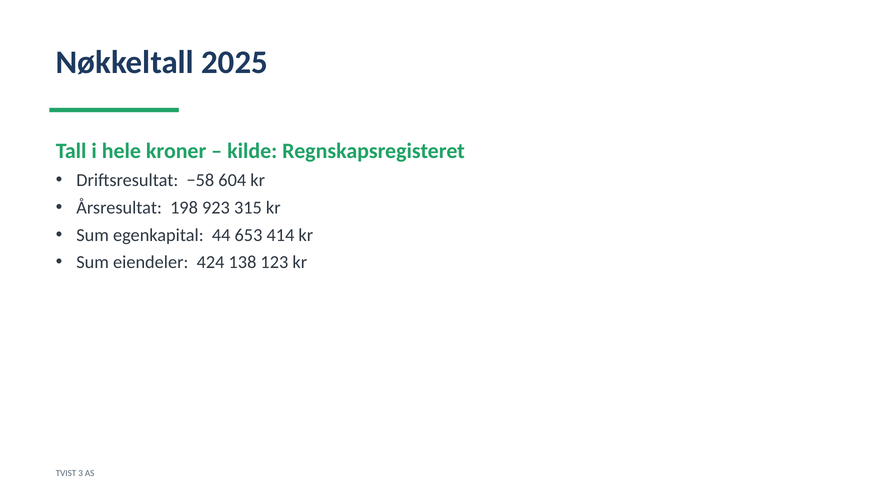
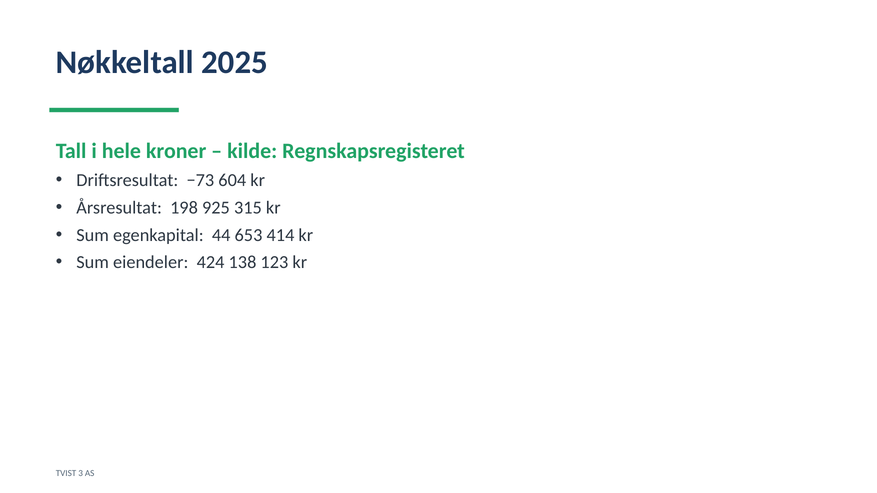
−58: −58 -> −73 (200, 180)
923: 923 -> 925 (216, 208)
